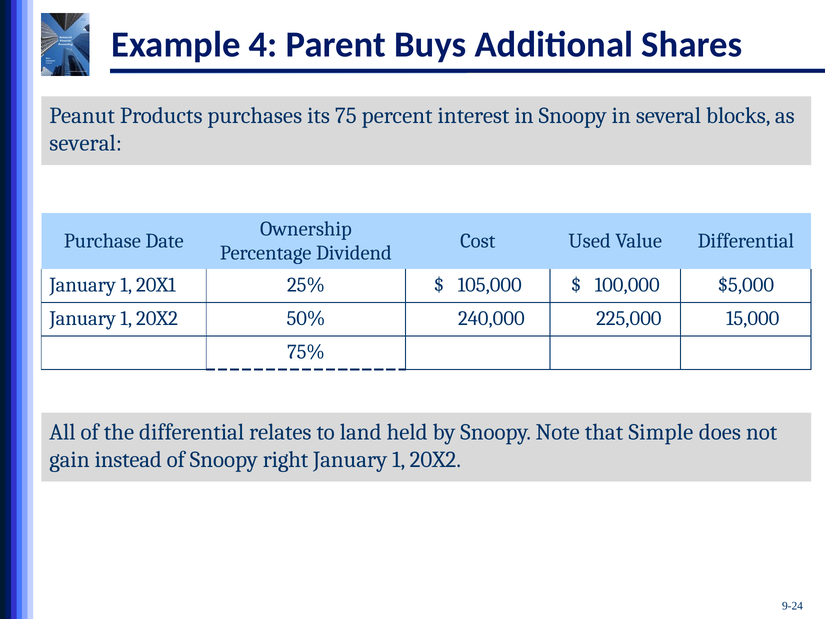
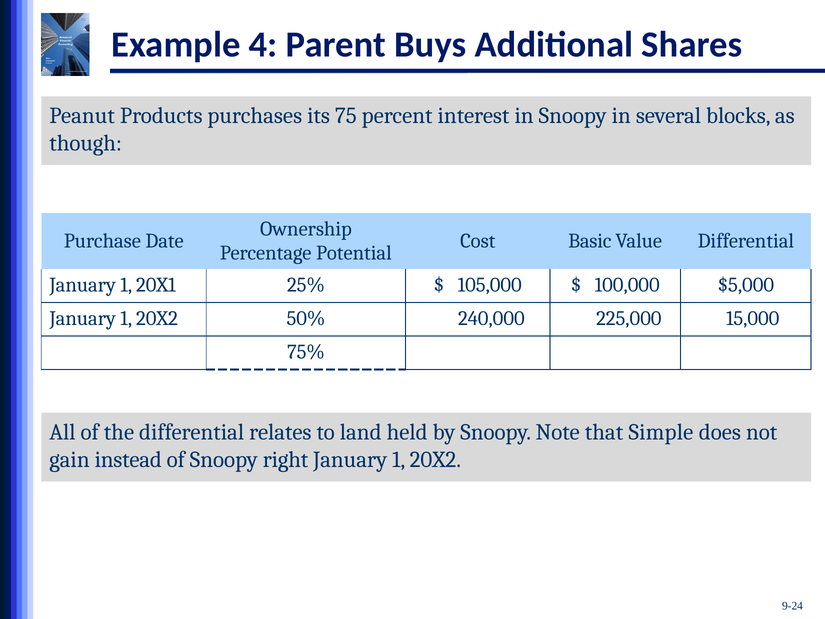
several: several -> though (86, 143)
Used: Used -> Basic (590, 241)
Dividend: Dividend -> Potential (354, 253)
